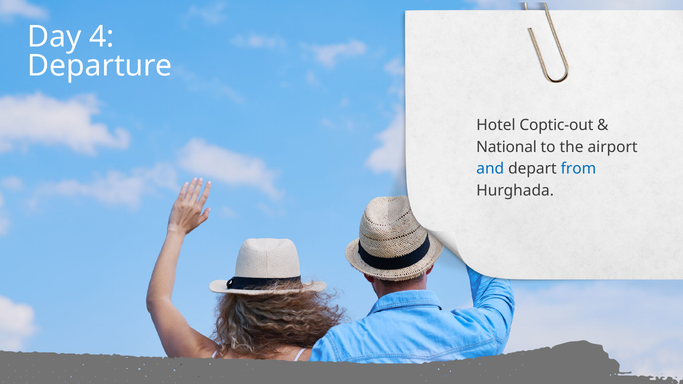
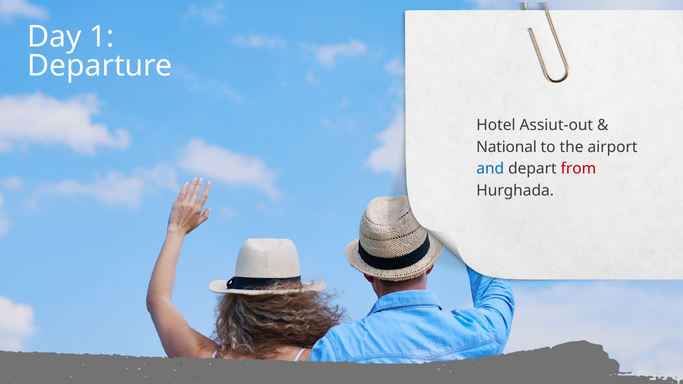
4: 4 -> 1 (102, 37)
Coptic-out: Coptic-out -> Assiut-out (556, 125)
from colour: blue -> red (578, 169)
